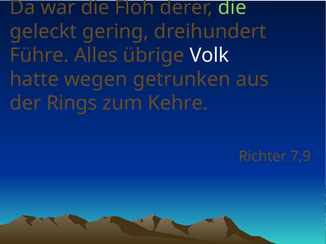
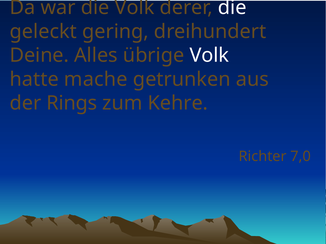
die Floh: Floh -> Volk (135, 8)
die colour: light green -> white (232, 8)
Führe: Führe -> Deine (39, 55)
wegen: wegen -> mache (96, 79)
7,9: 7,9 -> 7,0 (301, 157)
